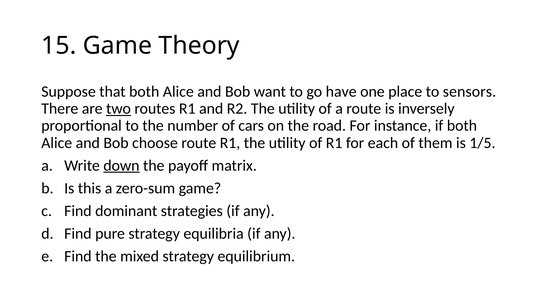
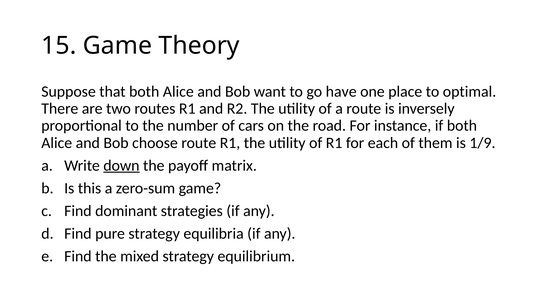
sensors: sensors -> optimal (470, 92)
two underline: present -> none (119, 109)
1/5: 1/5 -> 1/9 (482, 143)
